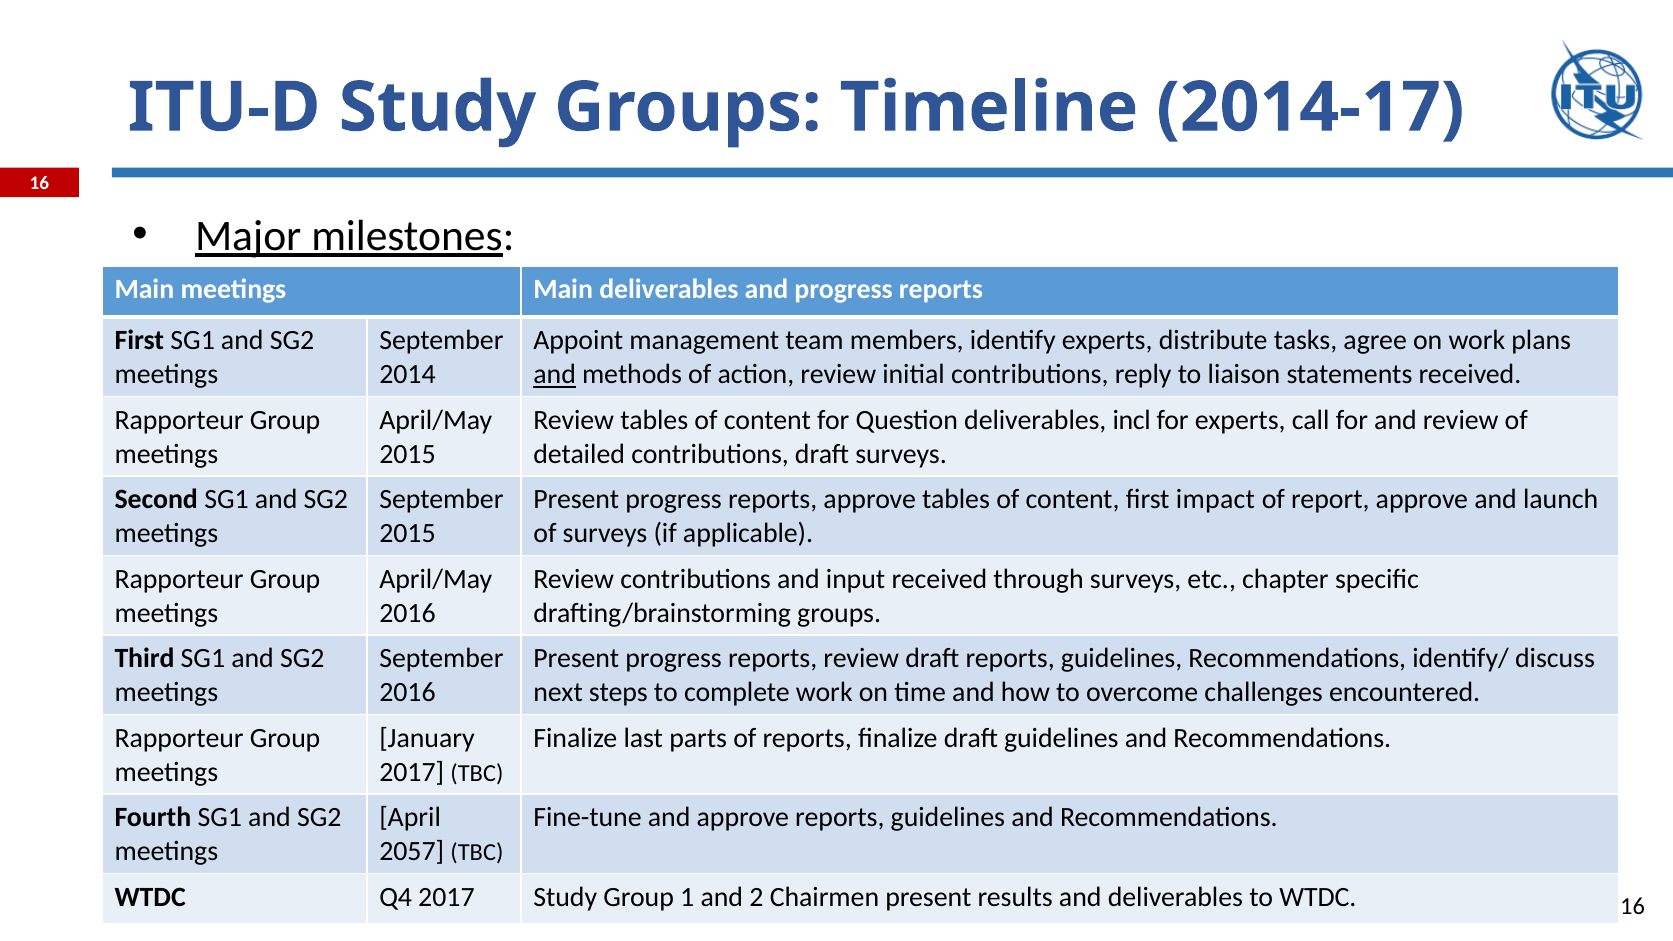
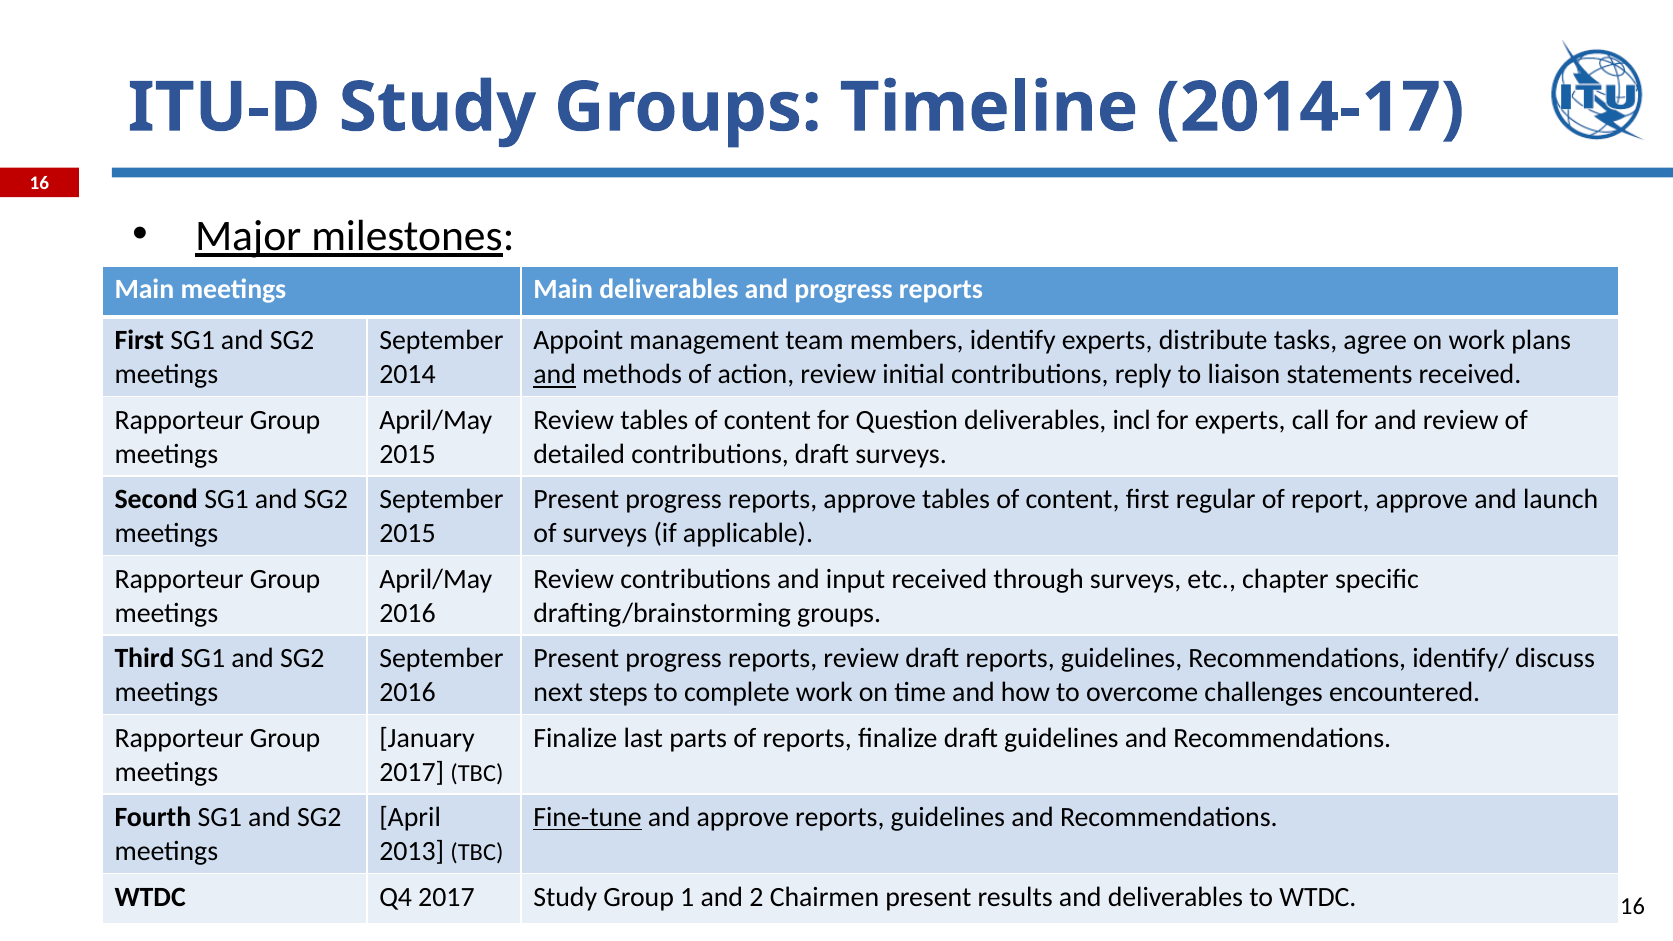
impact: impact -> regular (1216, 500)
Fine-tune underline: none -> present (588, 818)
2057: 2057 -> 2013 (412, 852)
